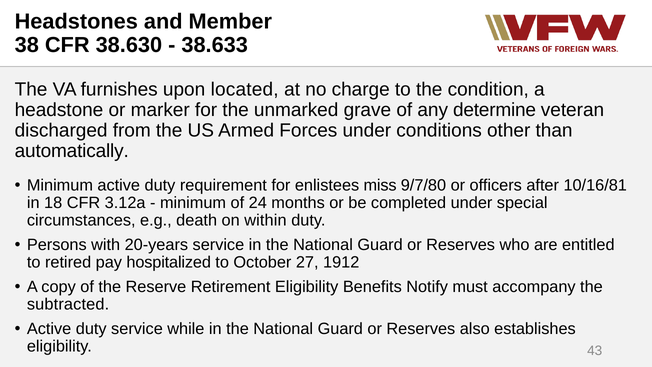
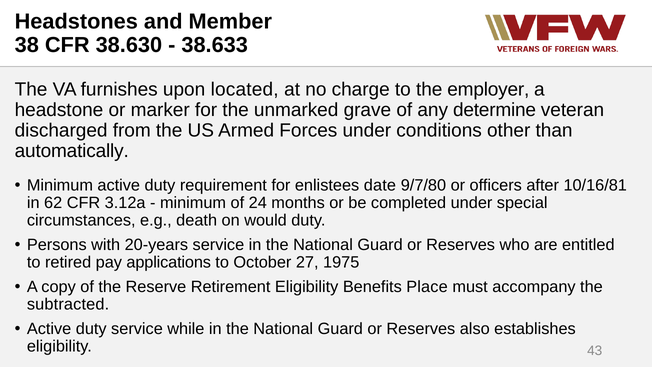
condition: condition -> employer (488, 89)
miss: miss -> date (380, 185)
18: 18 -> 62 (53, 203)
within: within -> would (266, 220)
hospitalized: hospitalized -> applications (169, 262)
1912: 1912 -> 1975 (341, 262)
Notify: Notify -> Place (427, 287)
